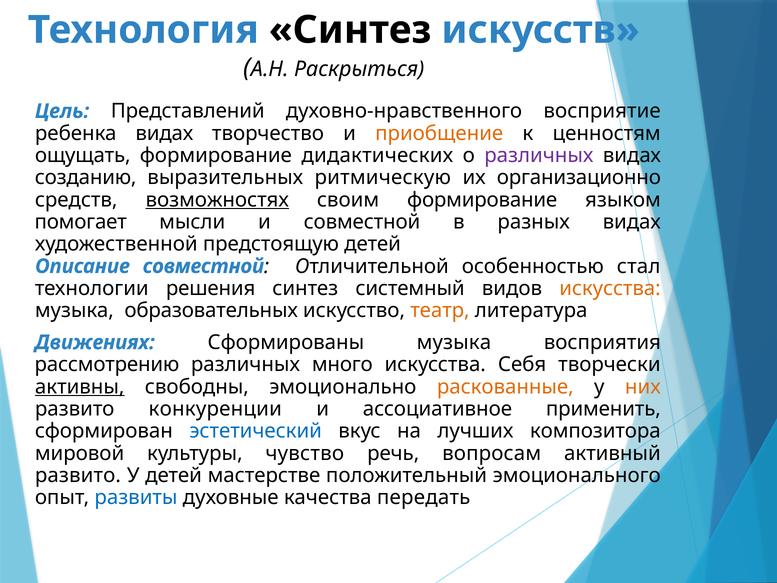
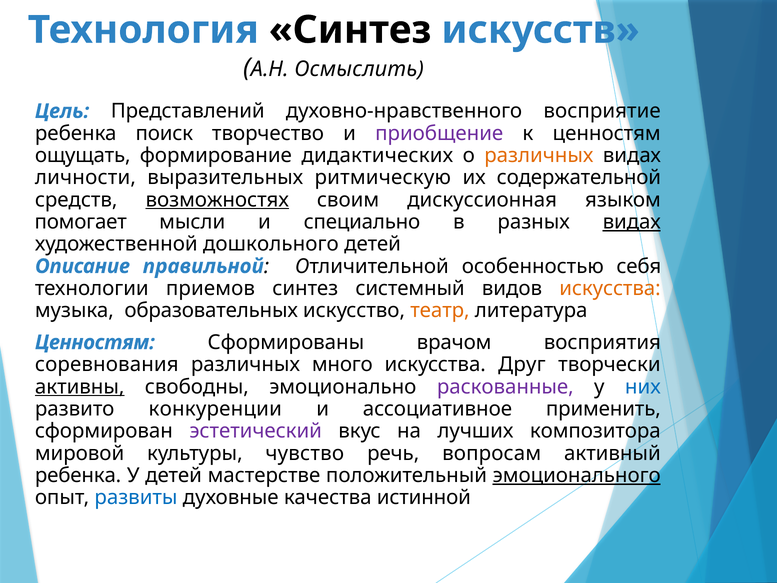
Раскрыться: Раскрыться -> Осмыслить (359, 69)
ребенка видах: видах -> поиск (164, 133)
приобщение colour: orange -> purple (439, 133)
различных colour: purple -> orange (539, 155)
созданию: созданию -> личности (85, 178)
организационно: организационно -> содержательной (579, 178)
своим формирование: формирование -> дискуссионная (482, 200)
и совместной: совместной -> специально (362, 222)
видах underline: none -> present (632, 222)
предстоящую: предстоящую -> дошкольного (271, 244)
Описание совместной: совместной -> правильной (203, 266)
стал: стал -> себя (639, 266)
решения: решения -> приемов (210, 288)
Движениях: Движениях -> Ценностям (95, 342)
Сформированы музыка: музыка -> врачом (454, 342)
рассмотрению: рассмотрению -> соревнования (107, 364)
Себя: Себя -> Друг (522, 364)
раскованные colour: orange -> purple (505, 387)
них colour: orange -> blue (643, 387)
эстетический colour: blue -> purple (256, 431)
развито: развито -> ребенка (78, 475)
эмоционального underline: none -> present (577, 475)
передать: передать -> истинной (424, 497)
